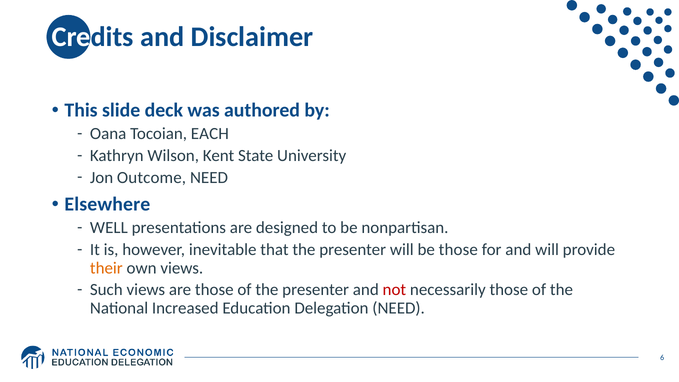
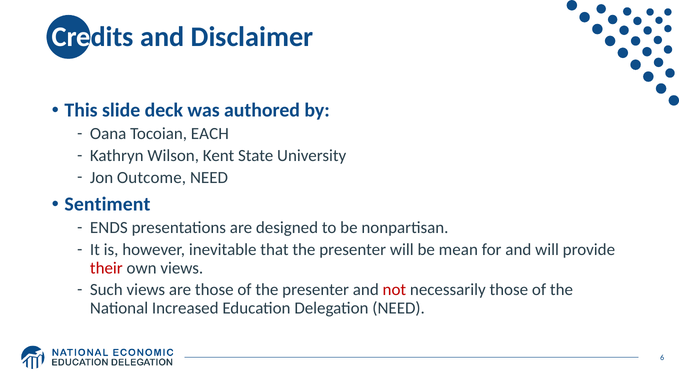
Elsewhere: Elsewhere -> Sentiment (107, 204)
WELL: WELL -> ENDS (109, 228)
be those: those -> mean (458, 250)
their colour: orange -> red (106, 268)
